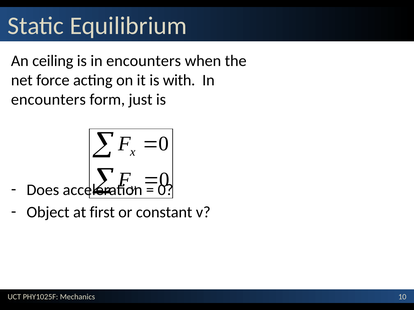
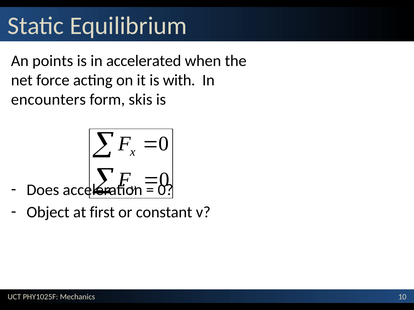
ceiling: ceiling -> points (53, 61)
is in encounters: encounters -> accelerated (144, 61)
just: just -> skis (141, 100)
